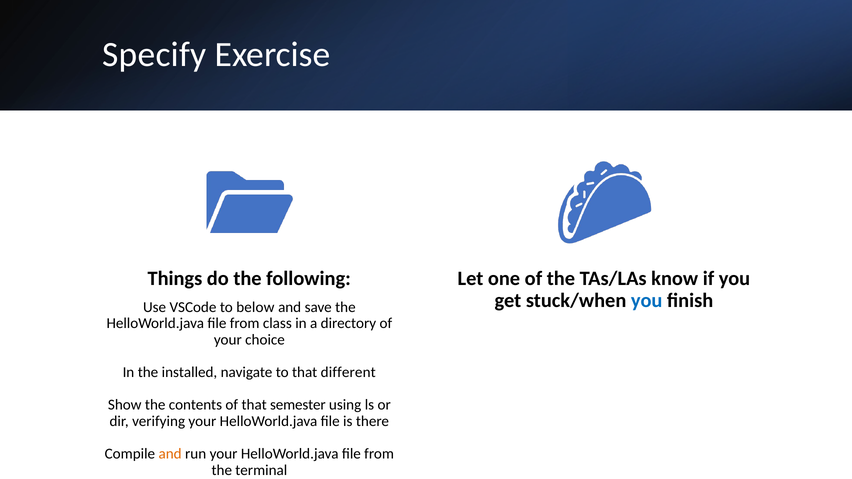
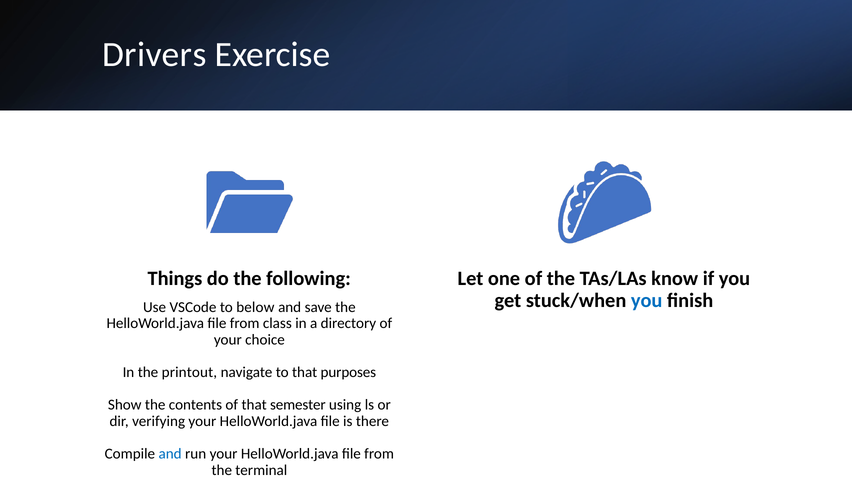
Specify: Specify -> Drivers (154, 55)
installed: installed -> printout (189, 372)
different: different -> purposes (348, 372)
and colour: orange -> blue (170, 454)
